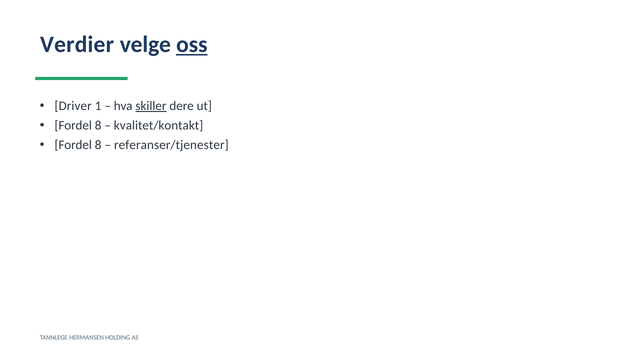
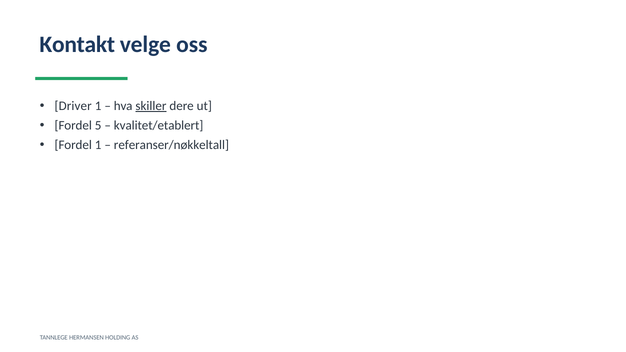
Verdier: Verdier -> Kontakt (77, 45)
oss underline: present -> none (192, 45)
8: 8 -> 5 (98, 126)
kvalitet/kontakt: kvalitet/kontakt -> kvalitet/etablert (159, 126)
8: 8 -> 1 (98, 145)
referanser/tjenester: referanser/tjenester -> referanser/nøkkeltall (171, 145)
